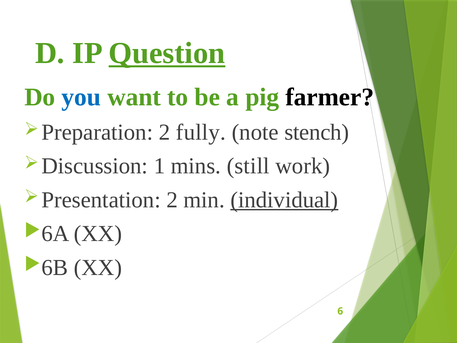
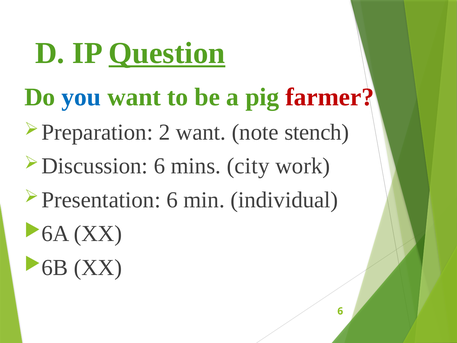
farmer colour: black -> red (330, 97)
2 fully: fully -> want (201, 132)
1: 1 -> 6 (159, 166)
still: still -> city (248, 166)
2: 2 -> 6 (172, 200)
individual underline: present -> none (284, 200)
